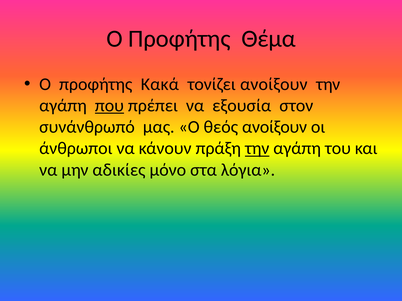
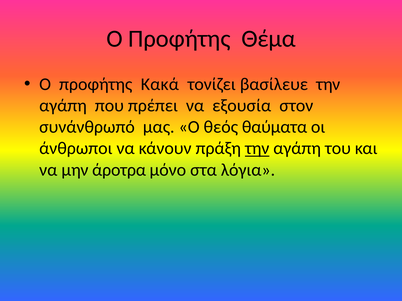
τονίζει ανοίξουν: ανοίξουν -> βασίλευε (274, 84)
που underline: present -> none (109, 106)
θεός ανοίξουν: ανοίξουν -> θαύματα (275, 127)
αδικίες: αδικίες -> άροτρα (119, 170)
